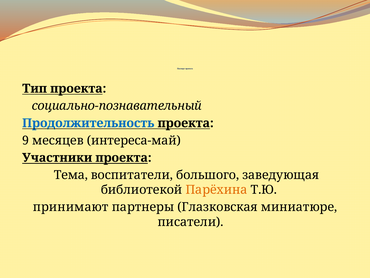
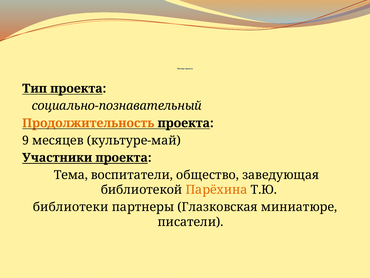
Продолжительность colour: blue -> orange (88, 123)
интереса-май: интереса-май -> культуре-май (134, 140)
большого: большого -> общество (208, 175)
принимают: принимают -> библиотеки (71, 207)
